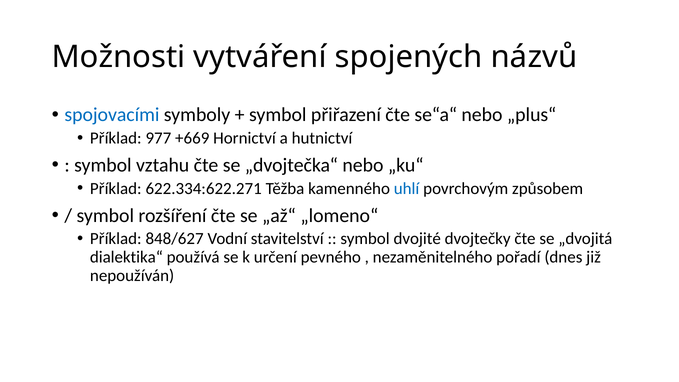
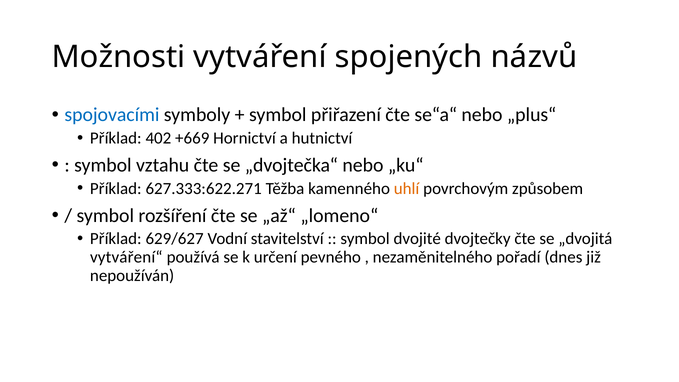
977: 977 -> 402 (158, 138)
622.334:622.271: 622.334:622.271 -> 627.333:622.271 (204, 189)
uhlí colour: blue -> orange (407, 189)
848/627: 848/627 -> 629/627 (175, 239)
dialektika“: dialektika“ -> vytváření“ (126, 257)
